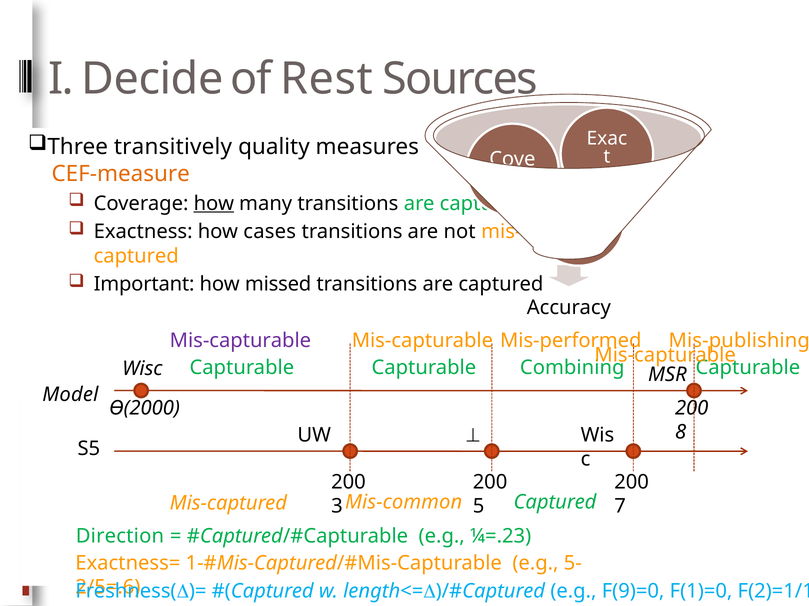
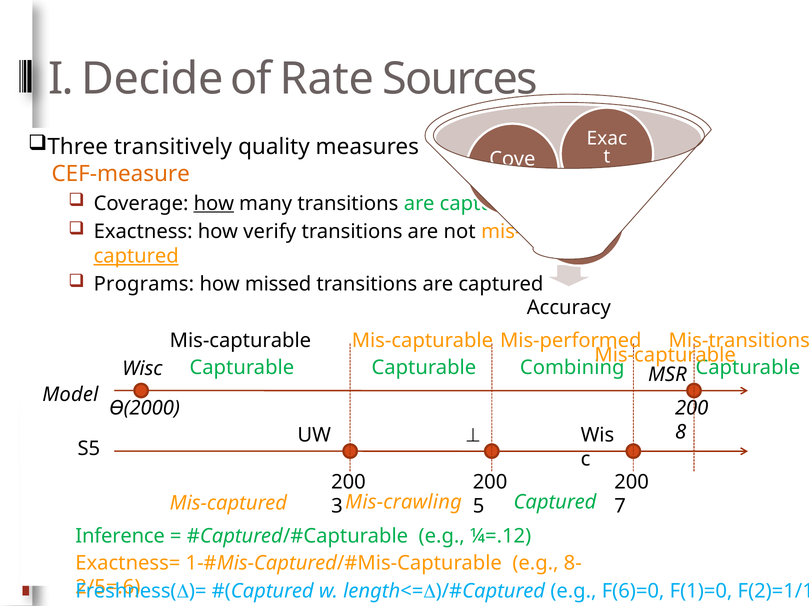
Rest: Rest -> Rate (327, 79)
cases: cases -> verify (270, 232)
captured underline: none -> present (136, 256)
Important: Important -> Programs (144, 285)
Mis-capturable colour: purple -> black (240, 341)
Mis-publishing: Mis-publishing -> Mis-transitions (739, 341)
Mis-common: Mis-common -> Mis-crawling (404, 503)
Direction: Direction -> Inference (120, 537)
¼=.23: ¼=.23 -> ¼=.12 (501, 537)
5-: 5- -> 8- (573, 564)
F(9)=0: F(9)=0 -> F(6)=0 (633, 592)
